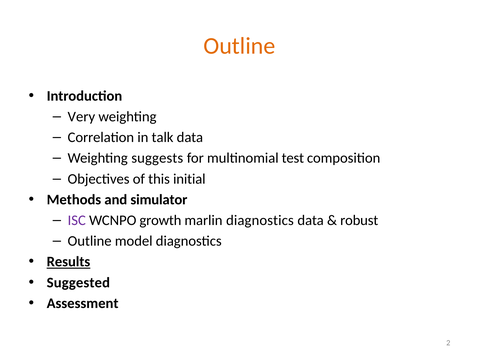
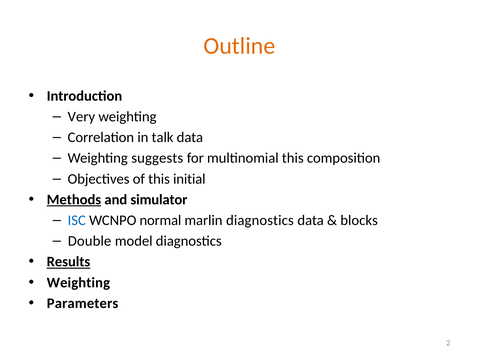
multinomial test: test -> this (293, 158)
Methods underline: none -> present (74, 200)
ISC colour: purple -> blue (77, 220)
growth: growth -> normal (160, 220)
robust: robust -> blocks (359, 220)
Outline: Outline -> Double (90, 241)
Suggested: Suggested -> Weighting (78, 283)
Assessment: Assessment -> Parameters (83, 303)
